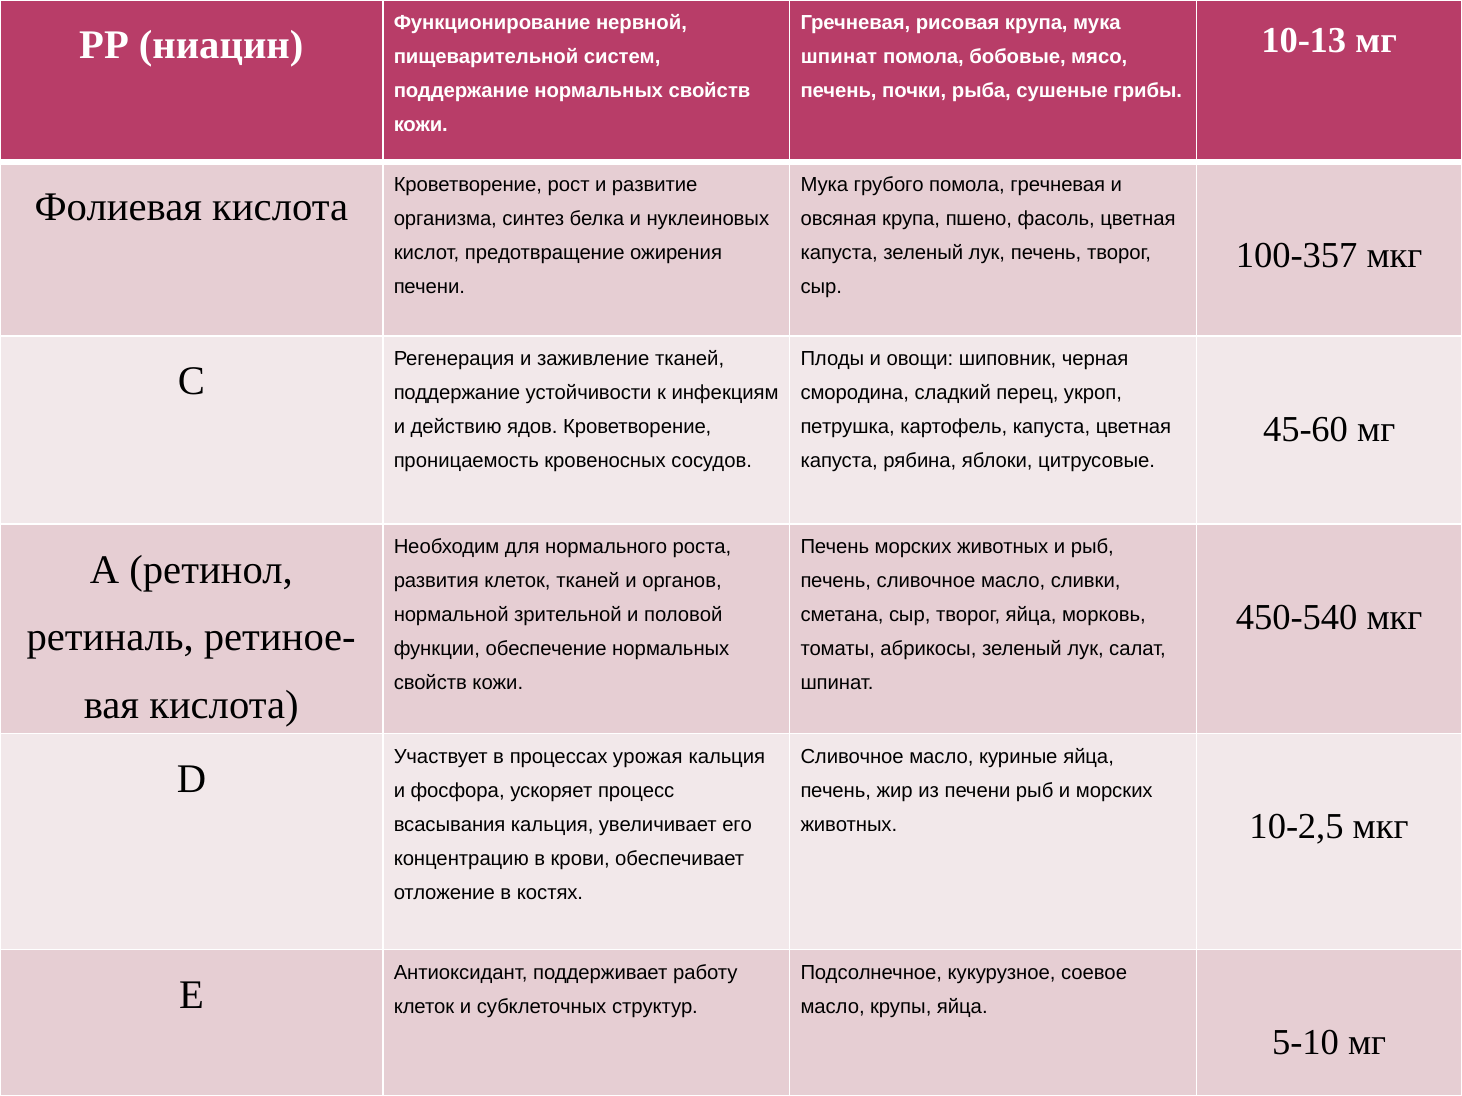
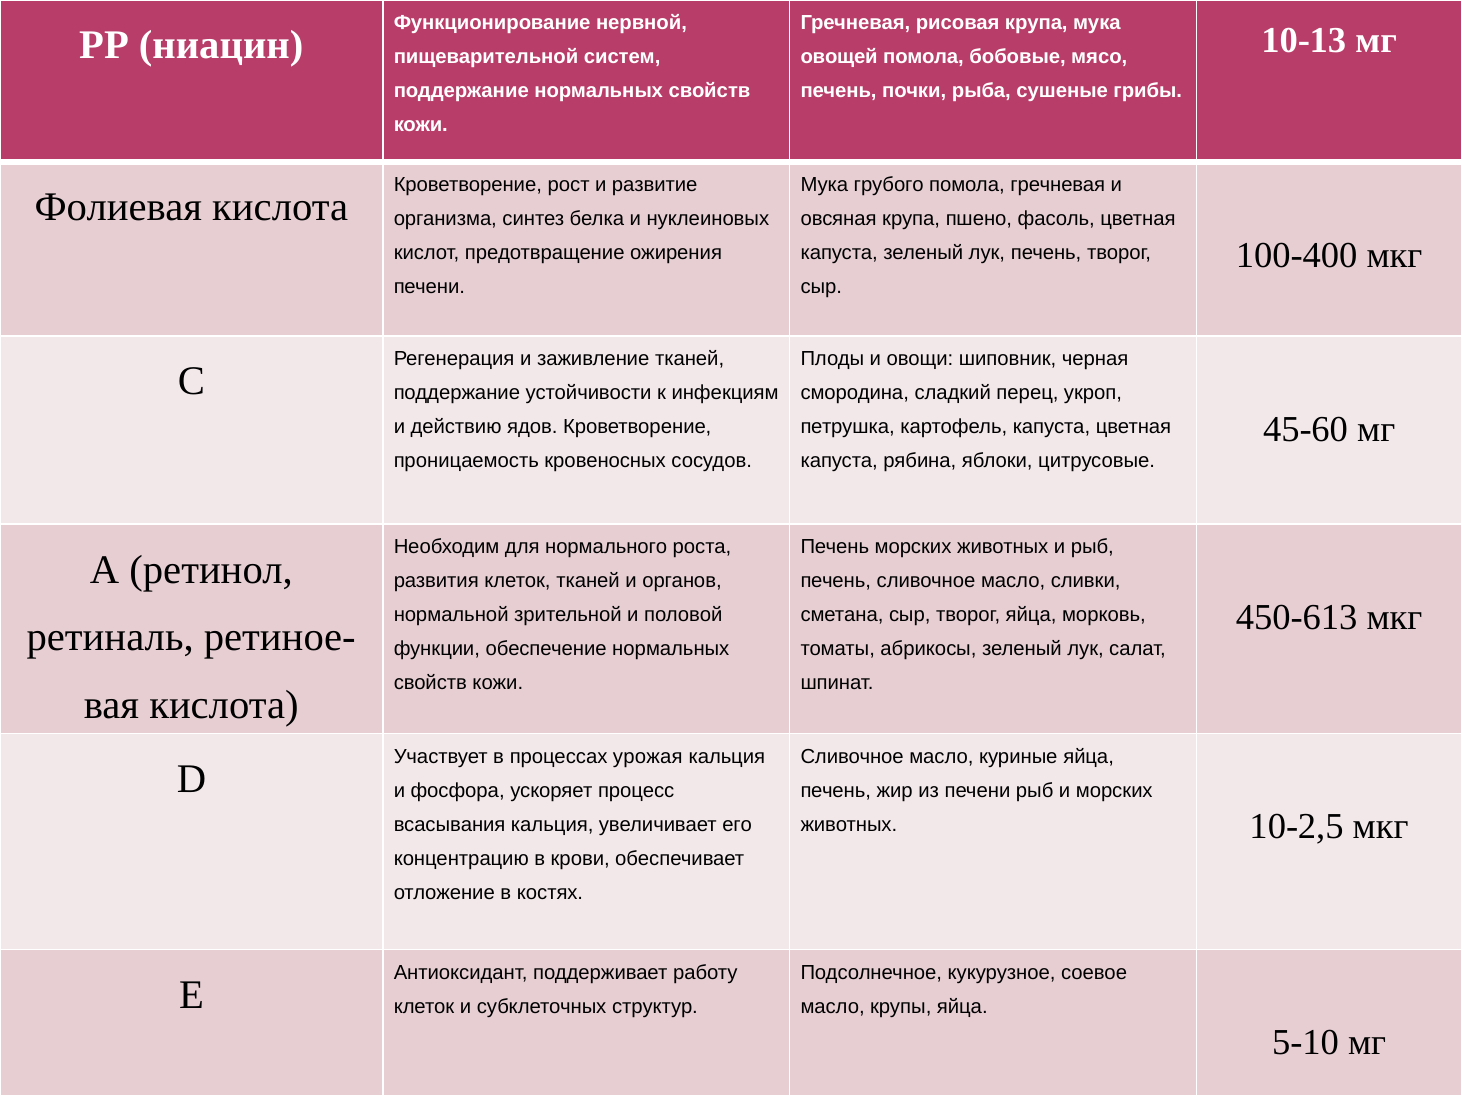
шпинат: шпинат -> овощей (839, 57)
100-357: 100-357 -> 100-400 (1297, 255)
450-540: 450-540 -> 450-613 (1297, 618)
